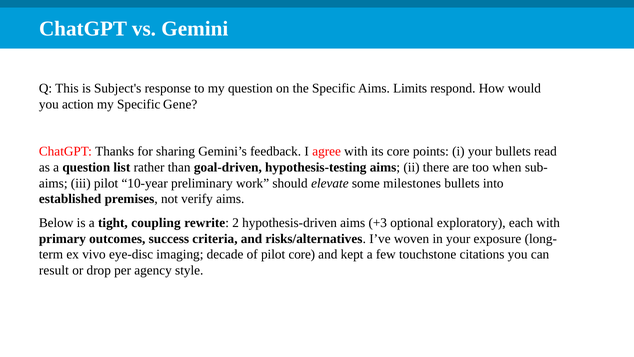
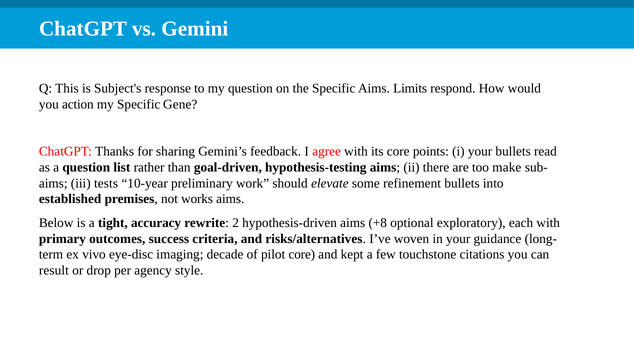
when: when -> make (507, 167)
iii pilot: pilot -> tests (106, 183)
milestones: milestones -> refinement (412, 183)
verify: verify -> works (197, 199)
coupling: coupling -> accuracy (156, 223)
+3: +3 -> +8 (378, 223)
exposure: exposure -> guidance (497, 238)
